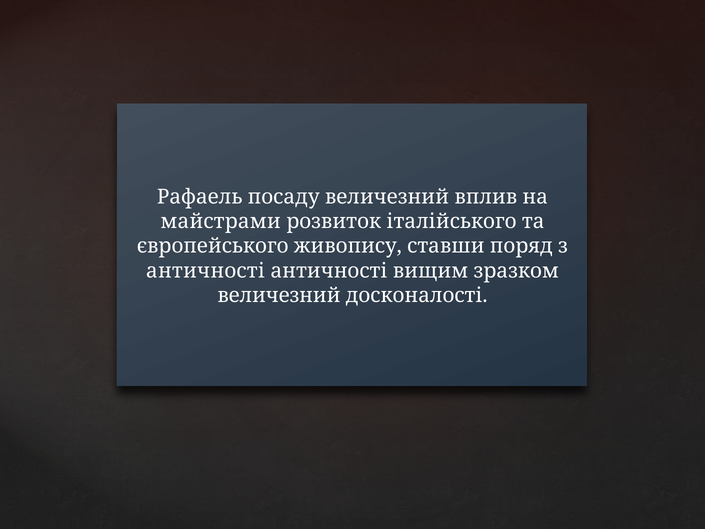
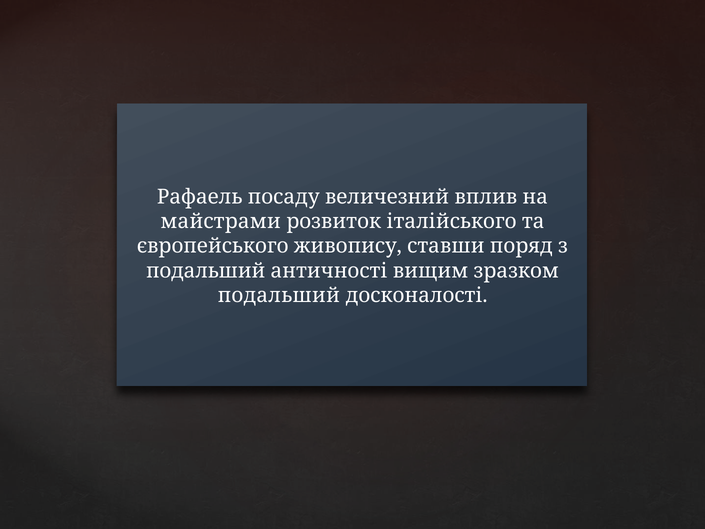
античності: античності -> подальший (206, 271)
величезний: величезний -> подальший (279, 295)
